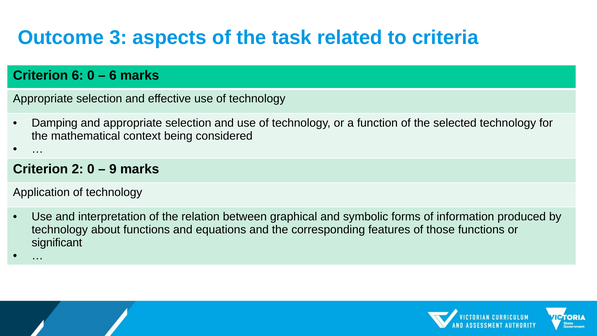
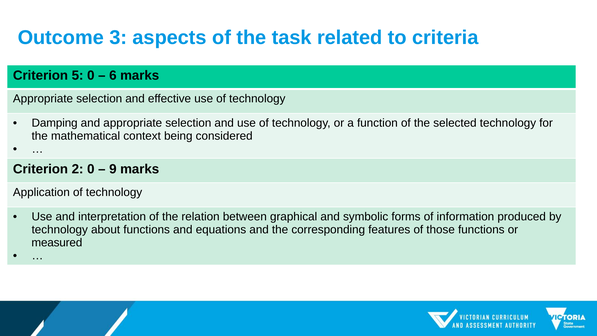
Criterion 6: 6 -> 5 (78, 75)
significant: significant -> measured (57, 243)
